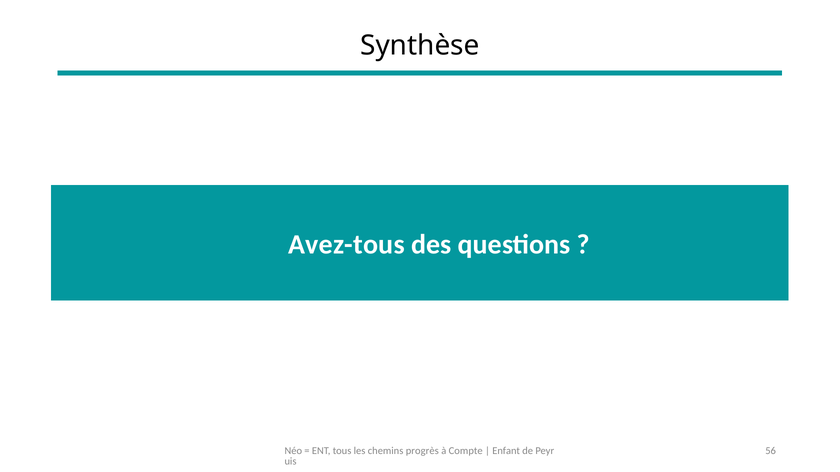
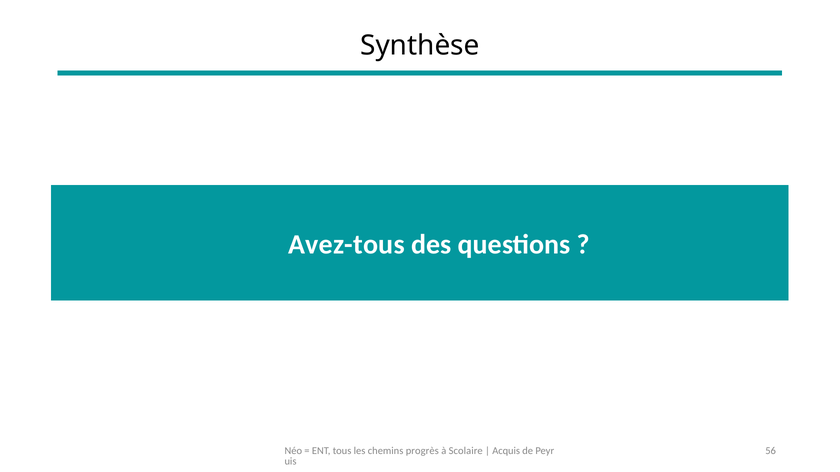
Compte: Compte -> Scolaire (466, 451)
Enfant: Enfant -> Acquis (506, 451)
